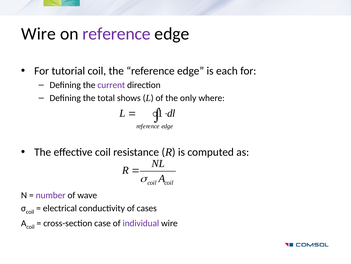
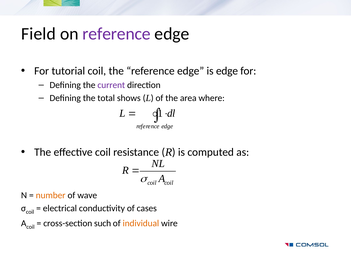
Wire: Wire -> Field (38, 34)
is each: each -> edge (227, 71)
only: only -> area (188, 98)
number colour: purple -> orange (51, 195)
case: case -> such (103, 223)
individual colour: purple -> orange (141, 223)
